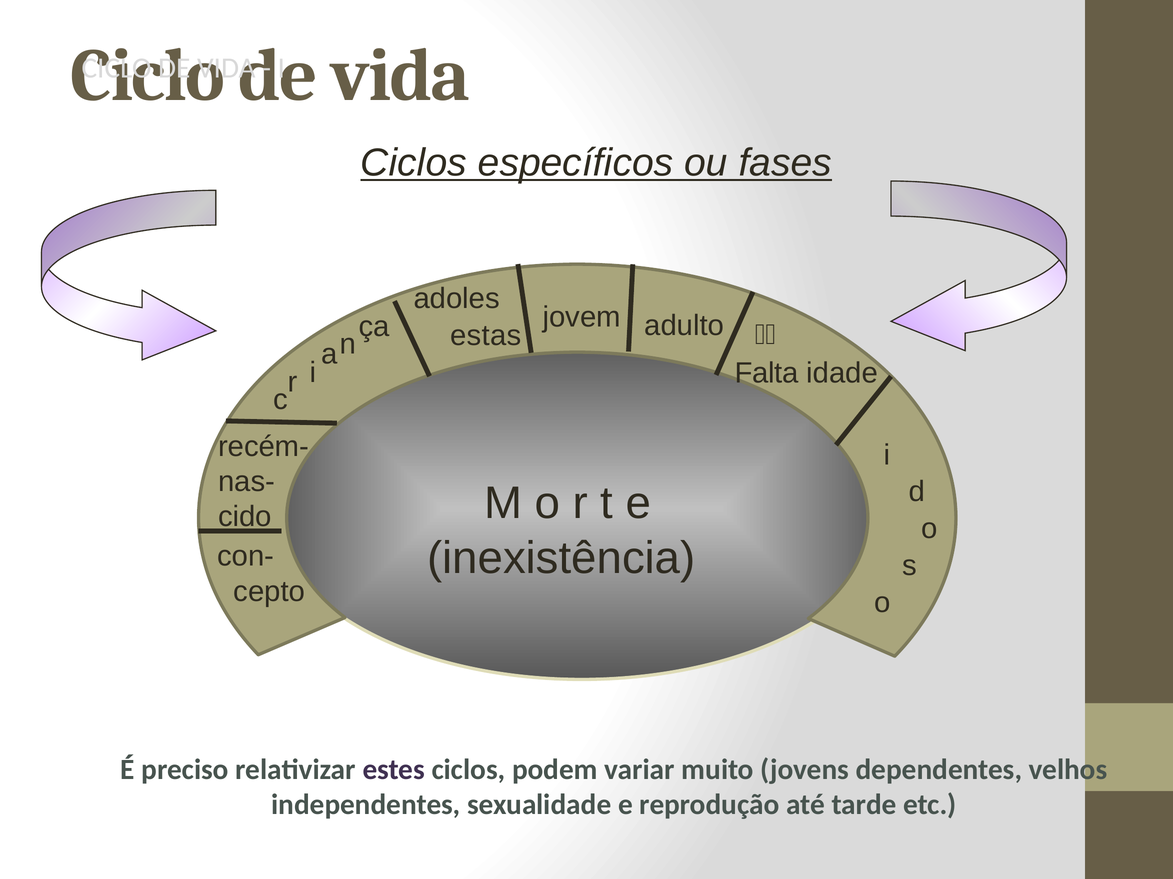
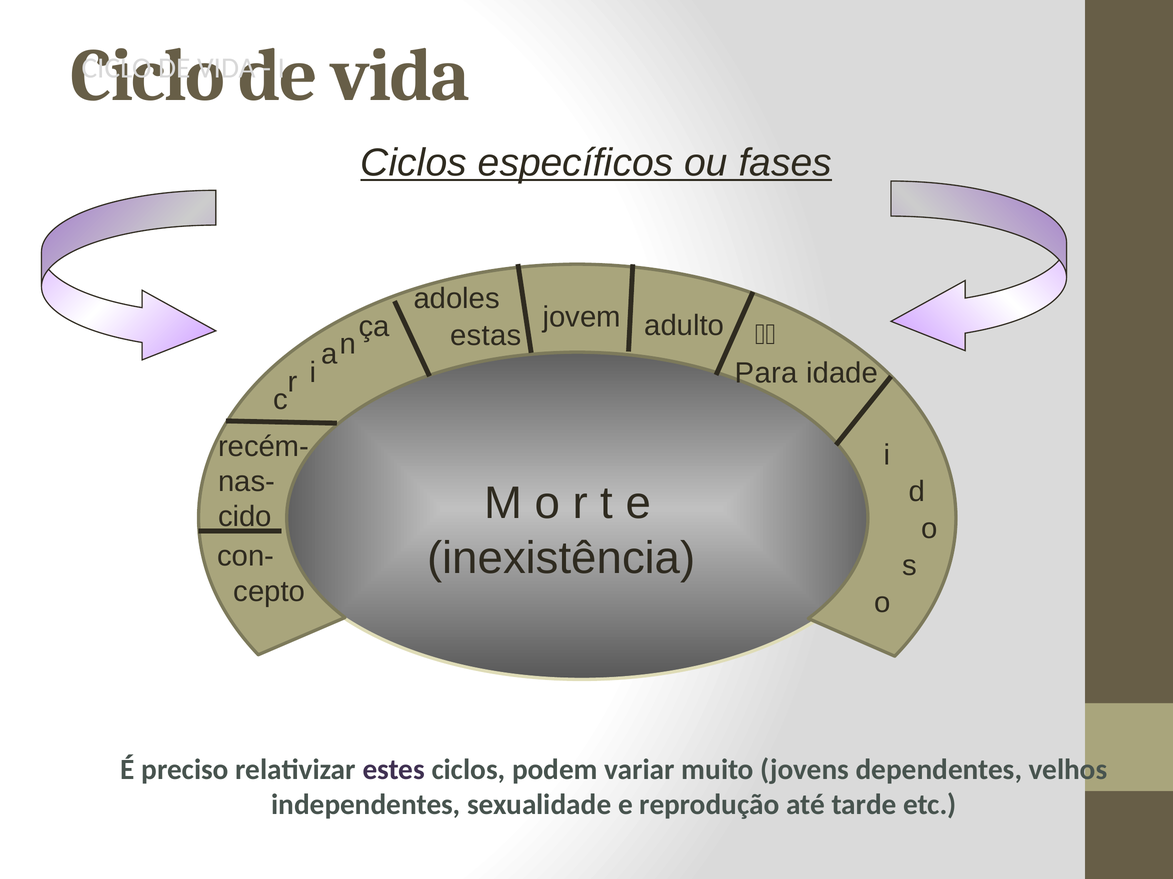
Falta: Falta -> Para (766, 373)
